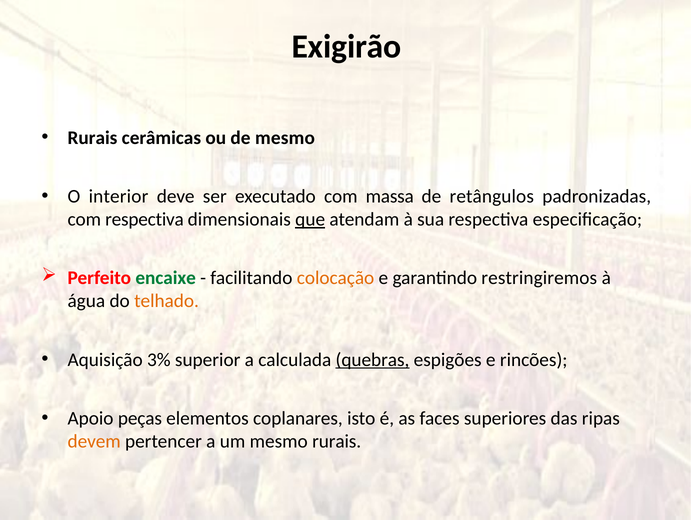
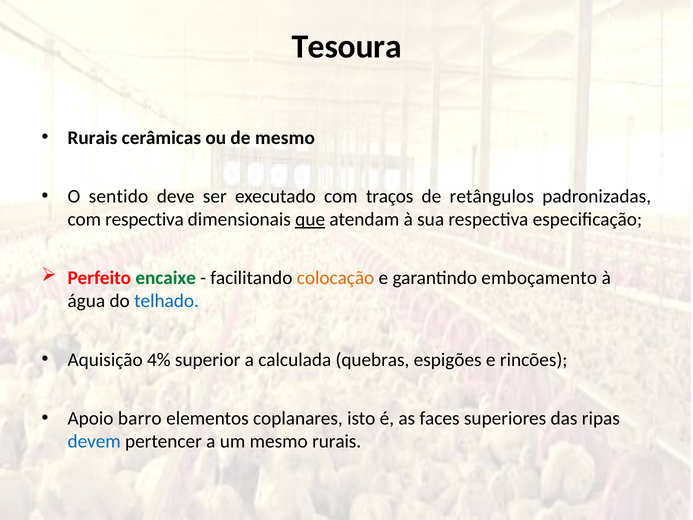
Exigirão: Exigirão -> Tesoura (347, 47)
interior: interior -> sentido (118, 196)
massa: massa -> traços (390, 196)
restringiremos: restringiremos -> emboçamento (539, 278)
telhado colour: orange -> blue (167, 301)
3%: 3% -> 4% (159, 360)
quebras underline: present -> none (372, 360)
peças: peças -> barro (140, 418)
devem colour: orange -> blue (94, 441)
